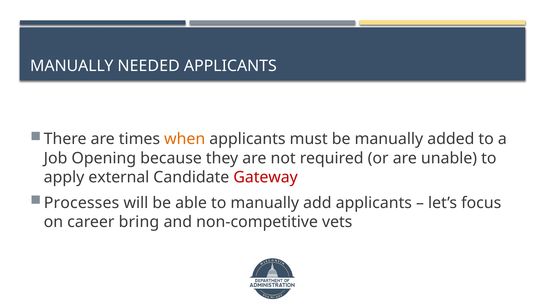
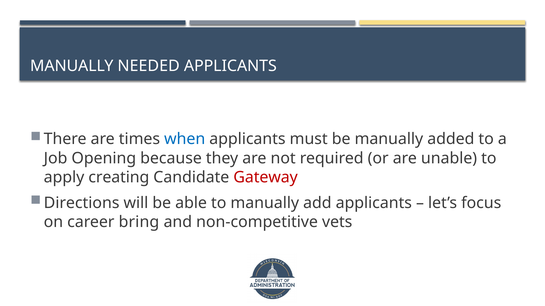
when colour: orange -> blue (185, 139)
external: external -> creating (119, 177)
Processes: Processes -> Directions (82, 203)
